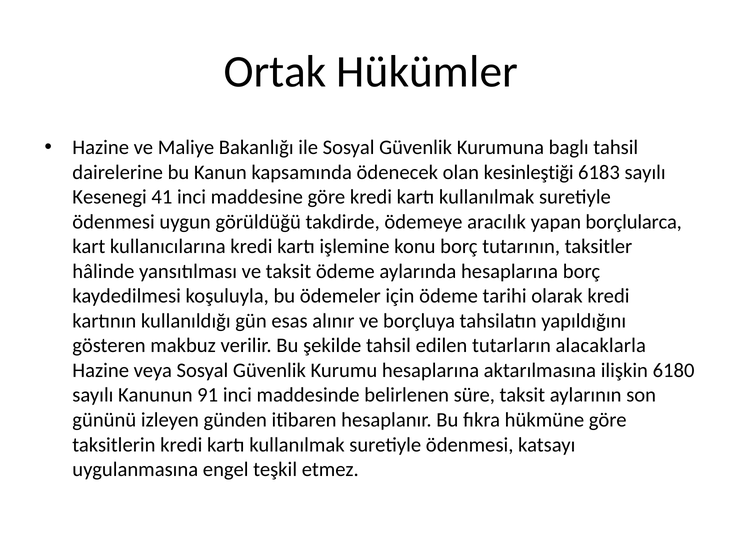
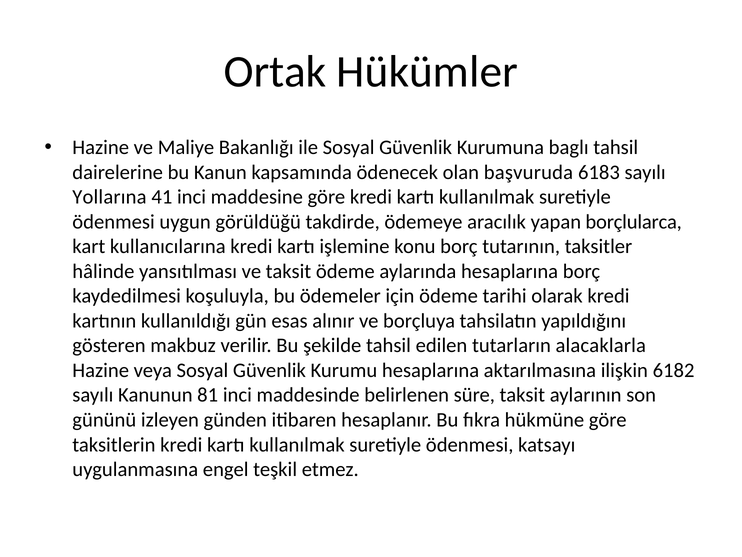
kesinleştiği: kesinleştiği -> başvuruda (528, 172)
Kesenegi: Kesenegi -> Yollarına (109, 197)
6180: 6180 -> 6182 (674, 370)
91: 91 -> 81 (208, 395)
